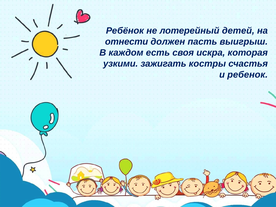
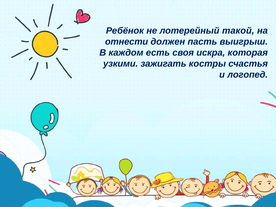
детей: детей -> такой (238, 31)
ребенок: ребенок -> логопед (248, 75)
